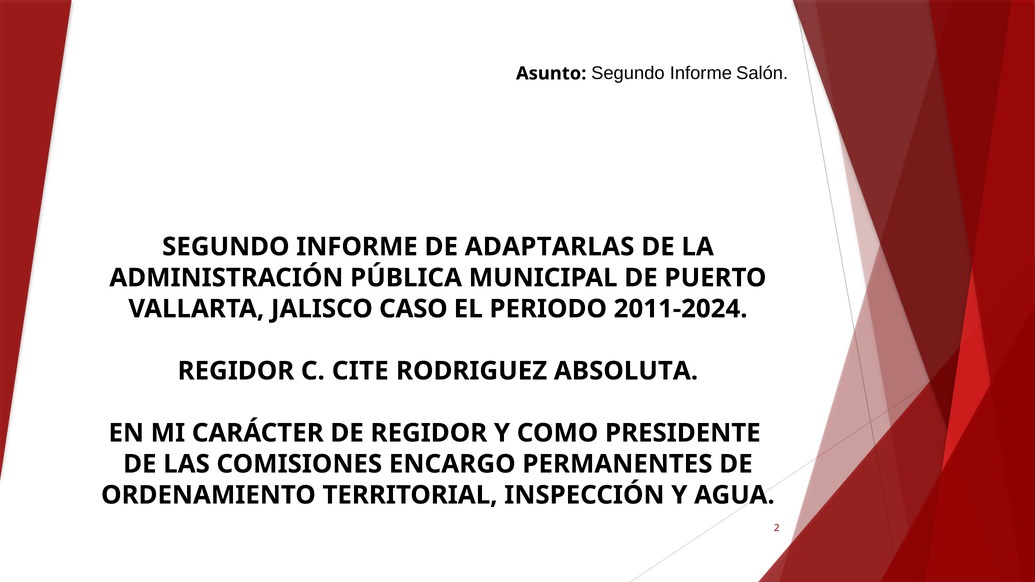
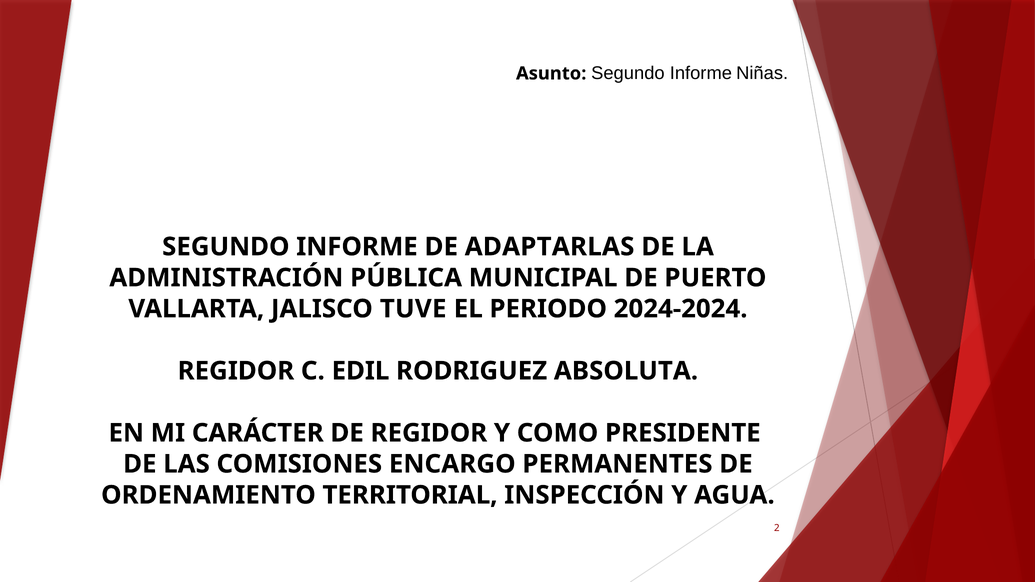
Salón: Salón -> Niñas (762, 73)
CASO: CASO -> TUVE (413, 309)
2011-2024: 2011-2024 -> 2024-2024 (681, 309)
CITE: CITE -> EDIL (360, 371)
